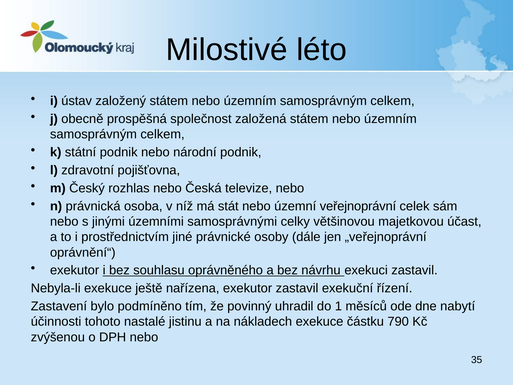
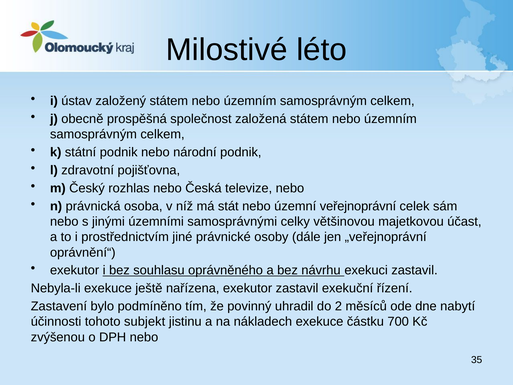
1: 1 -> 2 (338, 306)
nastalé: nastalé -> subjekt (145, 322)
790: 790 -> 700 (398, 322)
